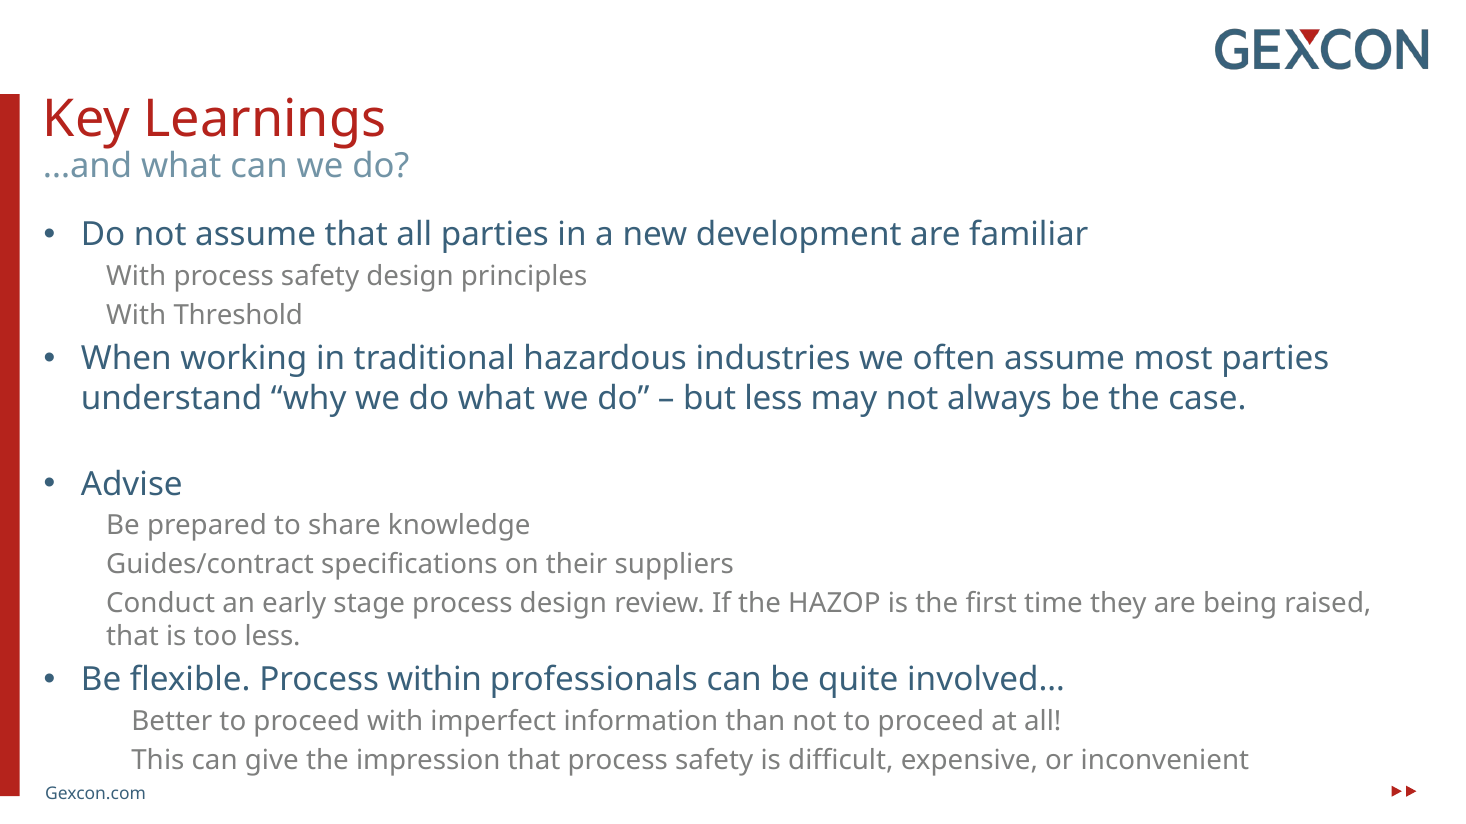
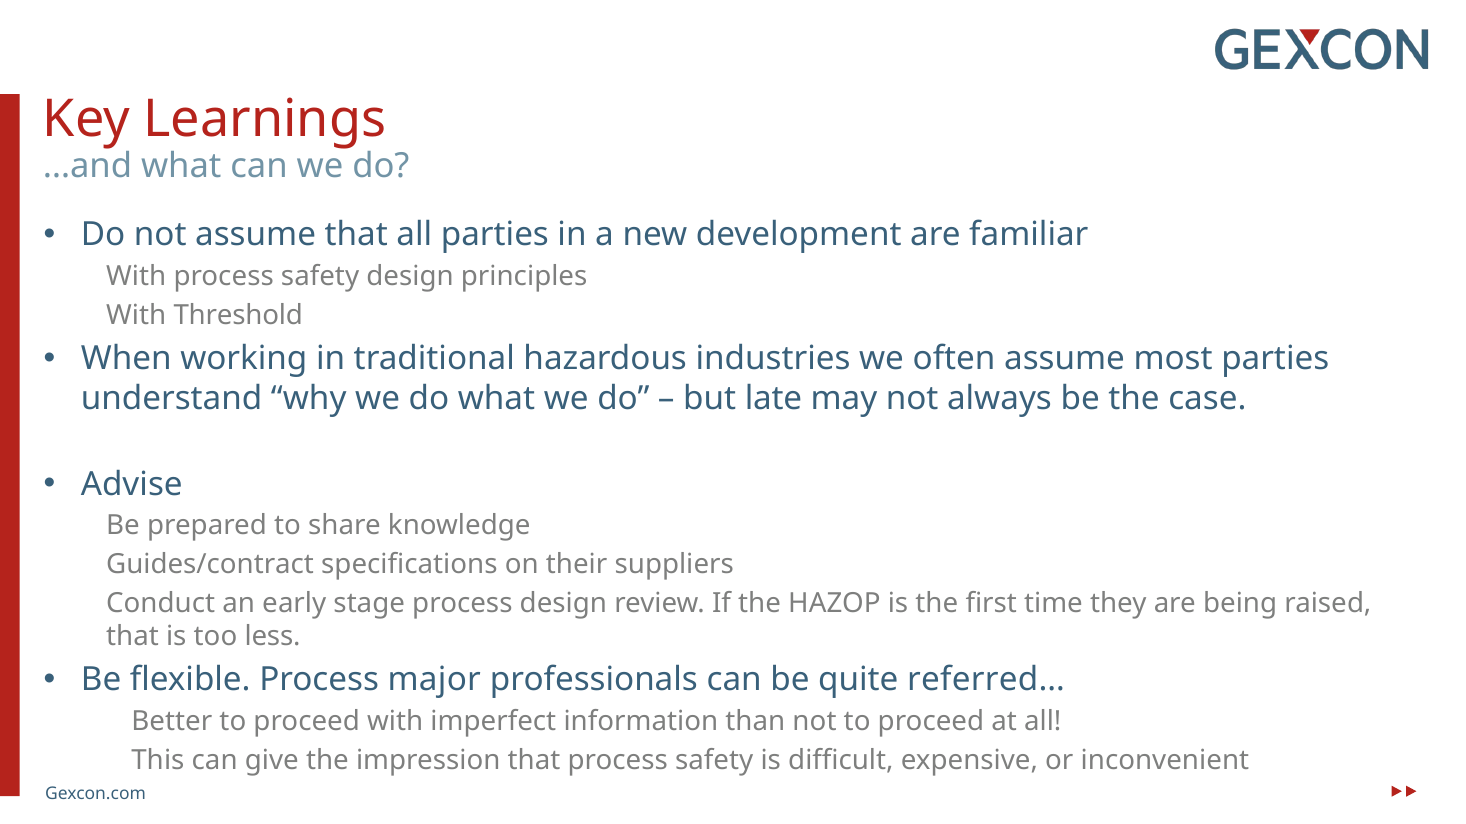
but less: less -> late (773, 399)
within: within -> major (434, 681)
involved…: involved… -> referred… (986, 681)
